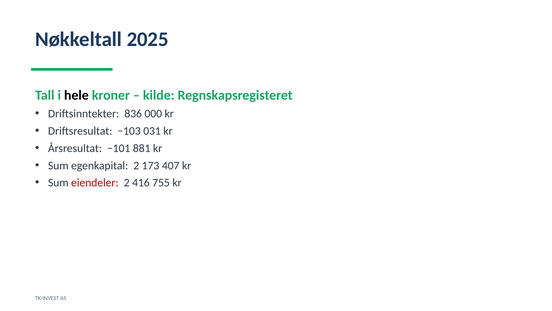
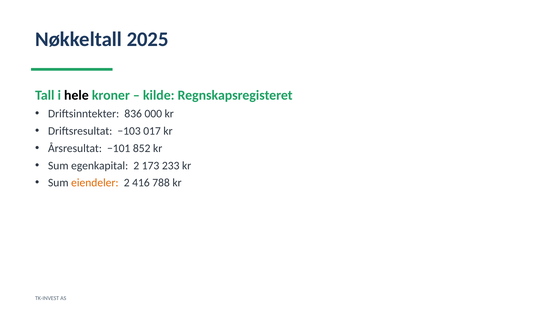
031: 031 -> 017 (152, 131)
881: 881 -> 852 (142, 148)
407: 407 -> 233 (171, 165)
eiendeler colour: red -> orange (95, 183)
755: 755 -> 788 (161, 183)
